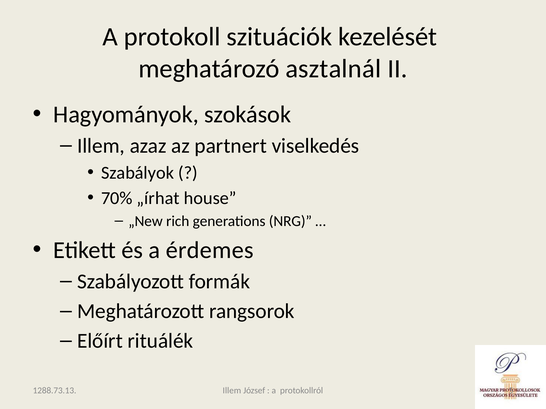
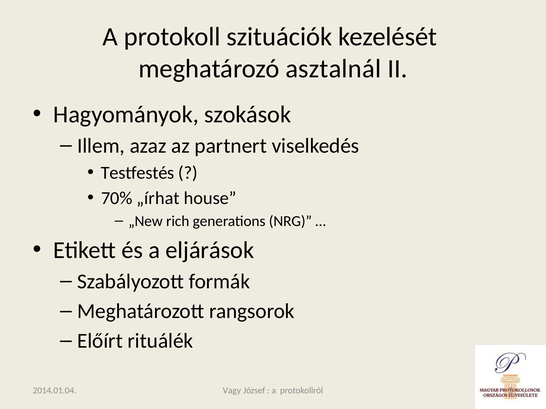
Szabályok: Szabályok -> Testfestés (138, 173)
érdemes: érdemes -> eljárások (210, 250)
Illem: Illem -> Vagy (232, 391)
1288.73.13: 1288.73.13 -> 2014.01.04 (55, 391)
